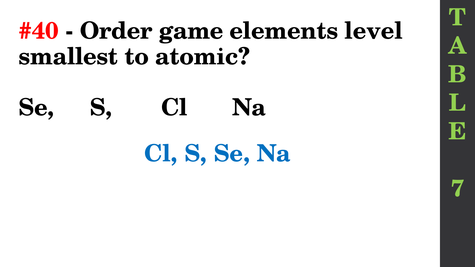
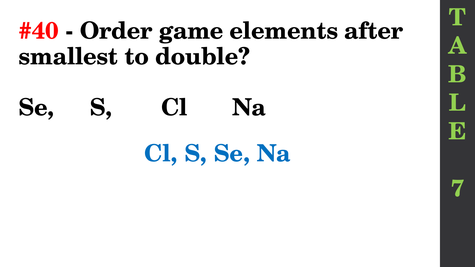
level: level -> after (374, 31)
atomic: atomic -> double (203, 57)
